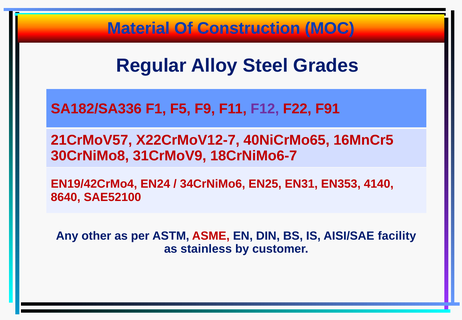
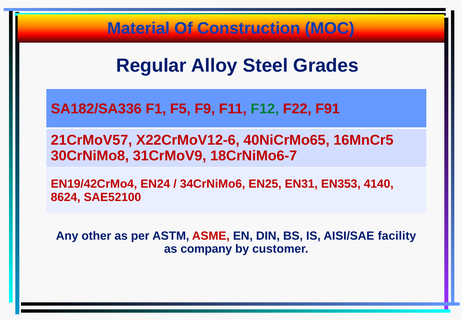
F12 colour: purple -> green (265, 109)
X22CrMoV12-7: X22CrMoV12-7 -> X22CrMoV12-6 (188, 140)
8640: 8640 -> 8624 (66, 197)
stainless: stainless -> company (206, 249)
